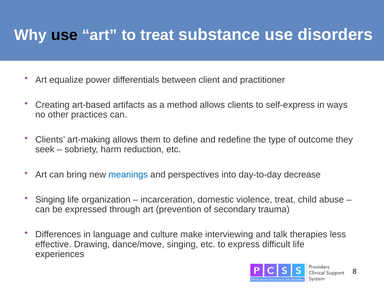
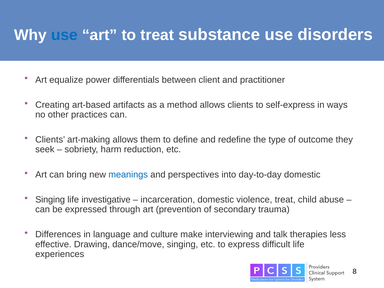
use colour: black -> blue (64, 35)
day-to-day decrease: decrease -> domestic (302, 175)
organization: organization -> investigative (106, 200)
